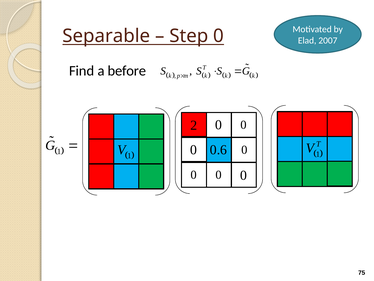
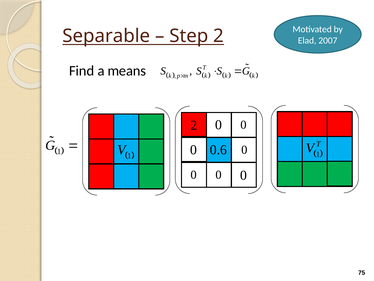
Step 0: 0 -> 2 (219, 36)
before: before -> means (127, 71)
